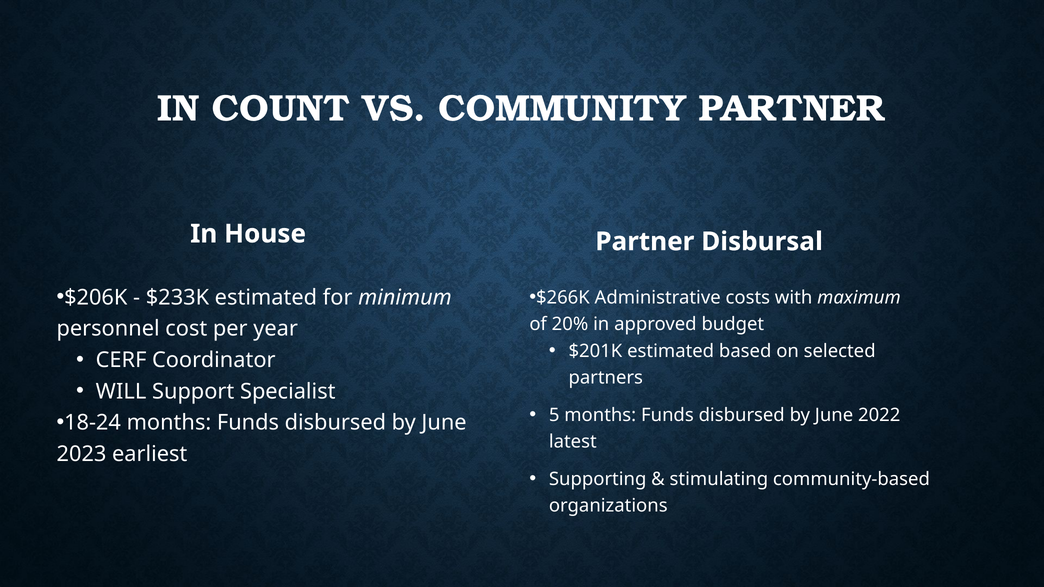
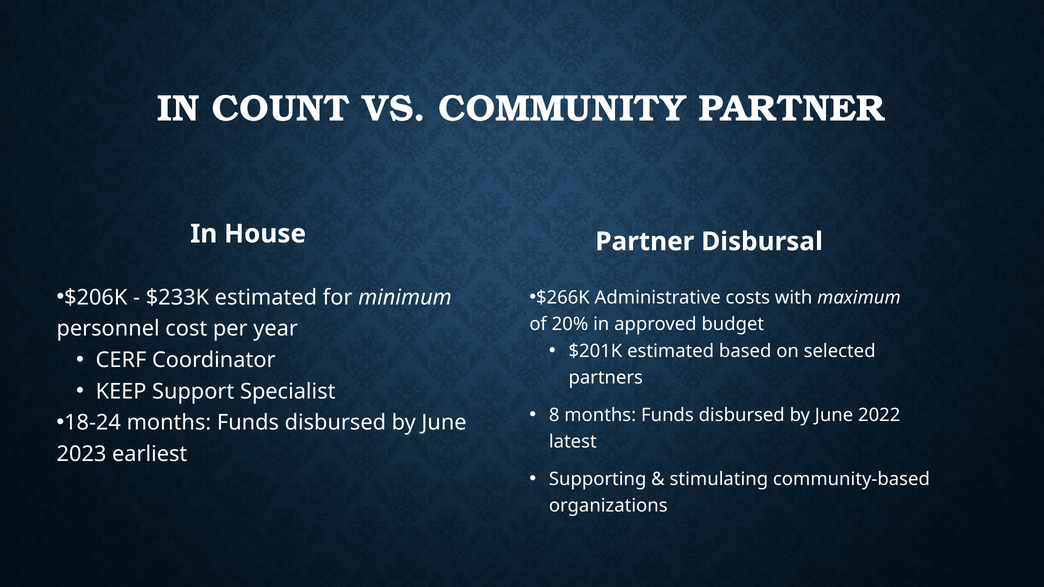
WILL: WILL -> KEEP (121, 392)
5: 5 -> 8 (554, 415)
